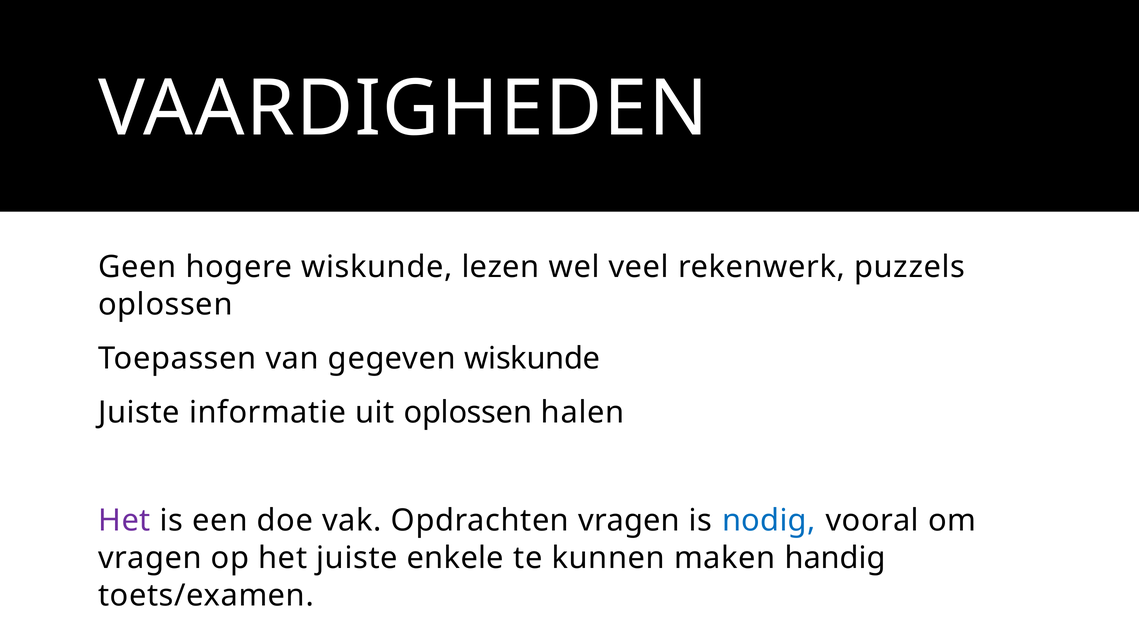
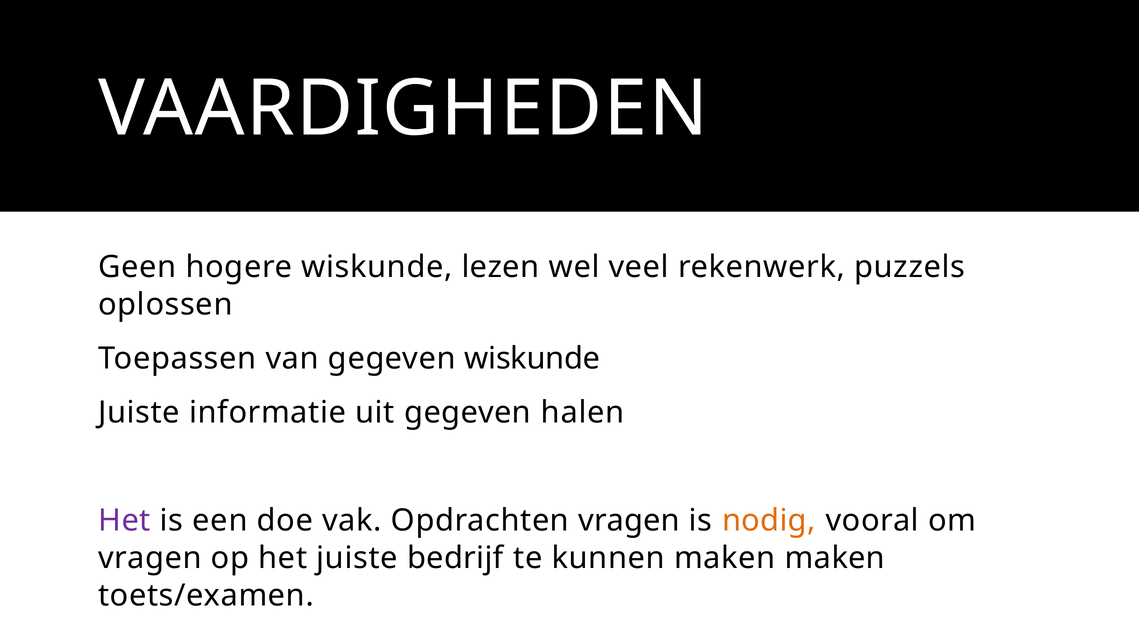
uit oplossen: oplossen -> gegeven (468, 412)
nodig colour: blue -> orange (769, 520)
enkele: enkele -> bedrijf (455, 558)
maken handig: handig -> maken (835, 558)
